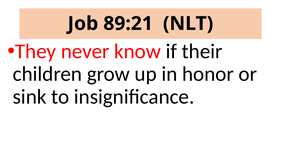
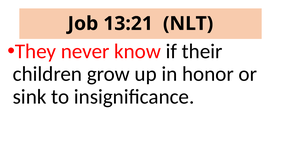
89:21: 89:21 -> 13:21 (128, 24)
